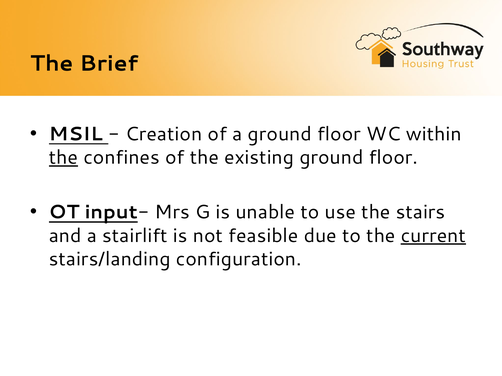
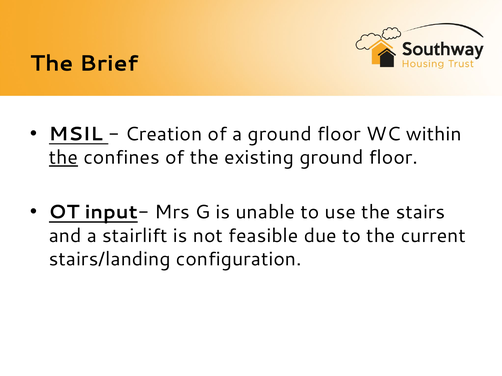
current underline: present -> none (433, 236)
